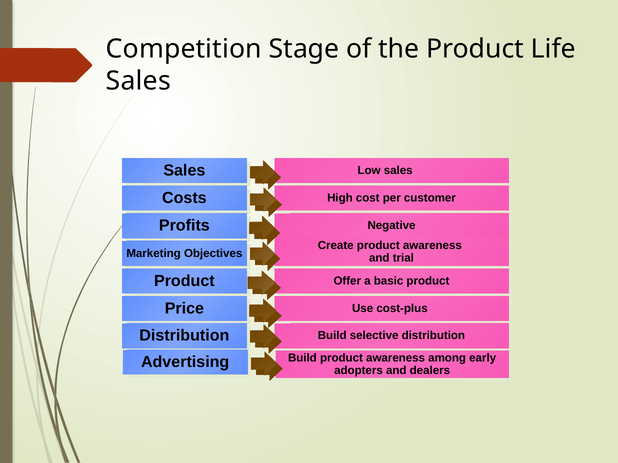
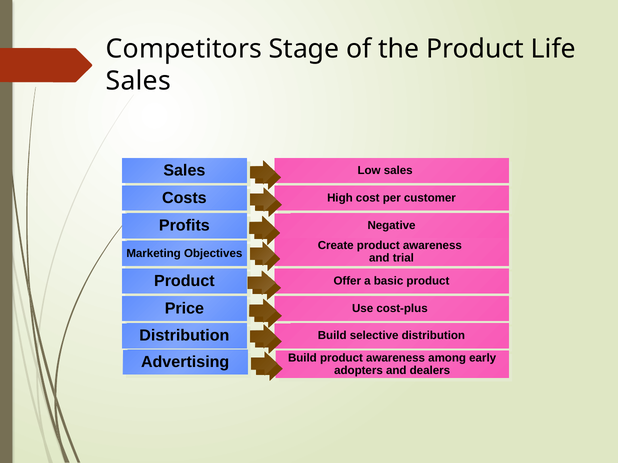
Competition: Competition -> Competitors (184, 49)
